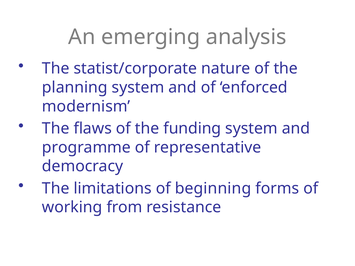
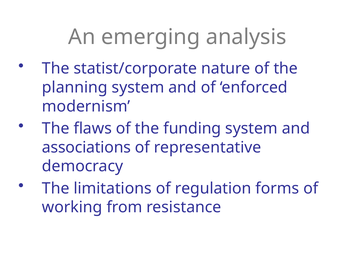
programme: programme -> associations (86, 147)
beginning: beginning -> regulation (213, 189)
